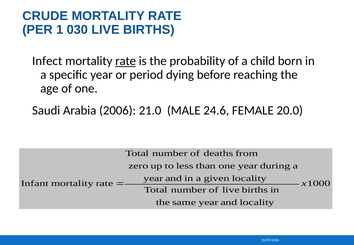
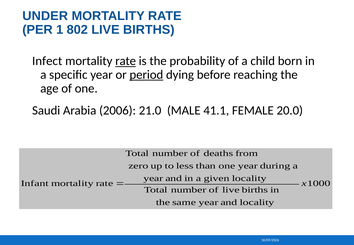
CRUDE: CRUDE -> UNDER (45, 16)
030: 030 -> 802 (77, 30)
period underline: none -> present (146, 75)
24.6: 24.6 -> 41.1 (216, 110)
